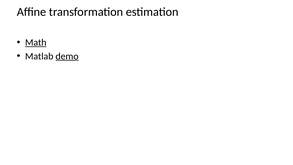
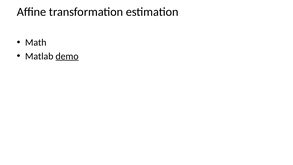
Math underline: present -> none (36, 42)
